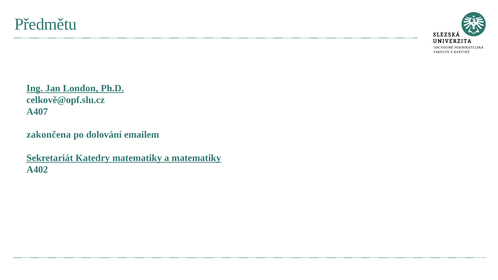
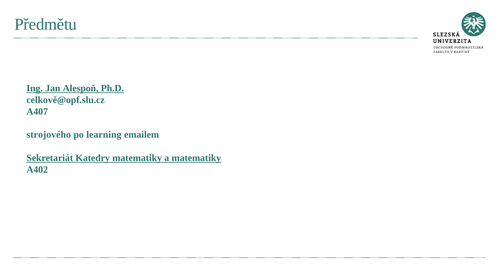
London: London -> Alespoň (81, 88)
zakončena: zakončena -> strojového (49, 135)
dolování: dolování -> learning (104, 135)
